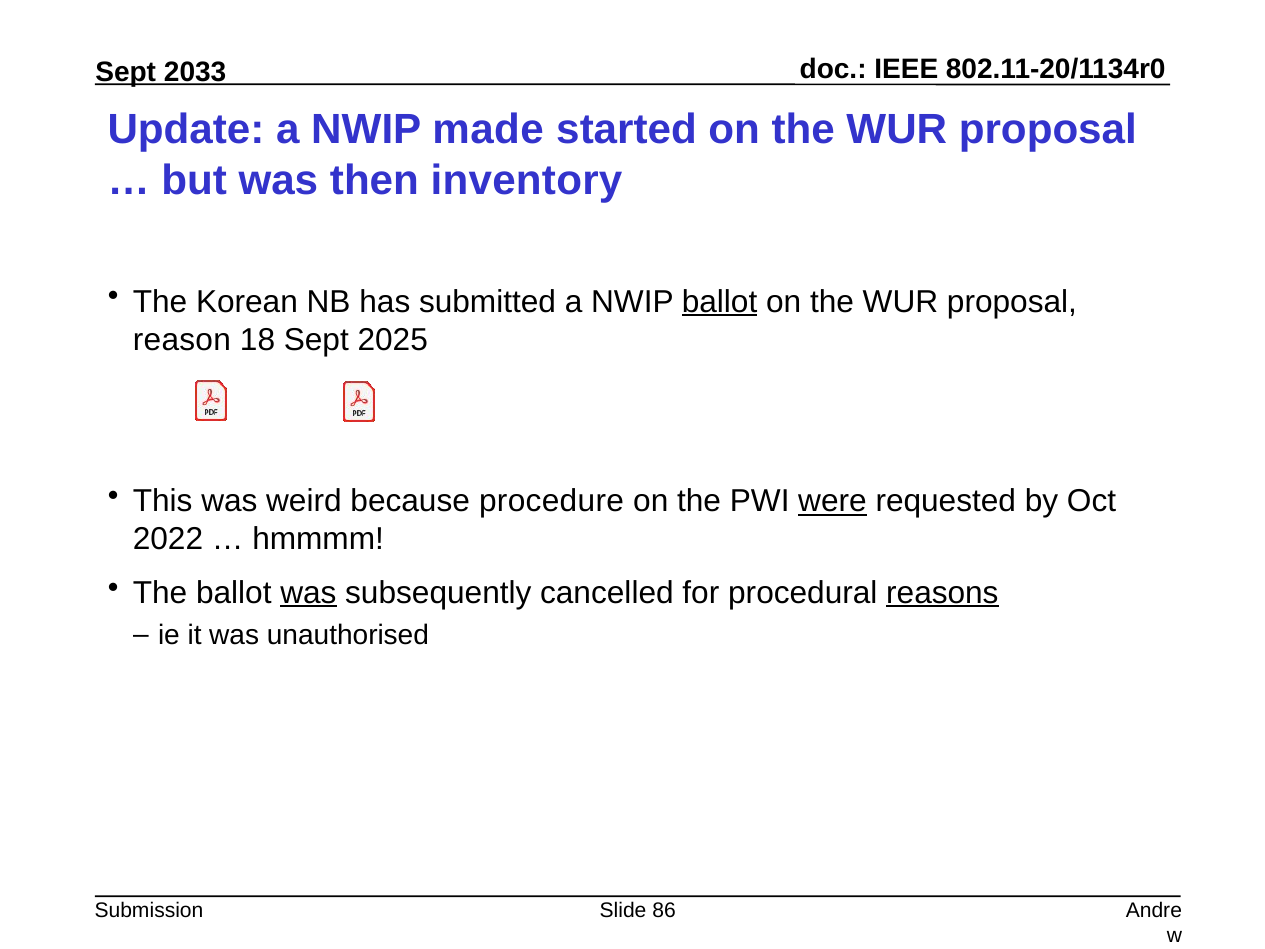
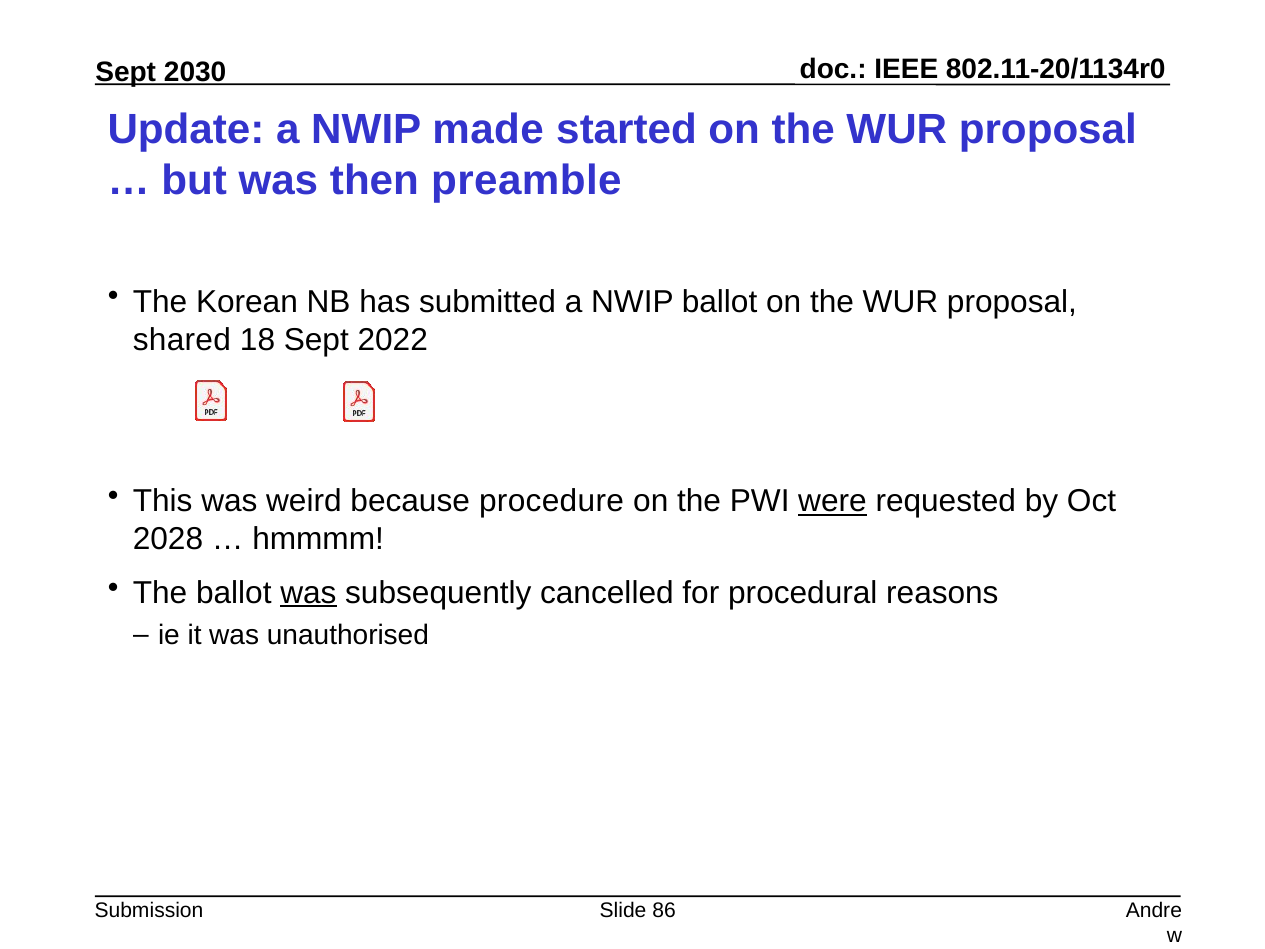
2033: 2033 -> 2030 (195, 72)
inventory: inventory -> preamble (526, 180)
ballot underline: present -> none (720, 302)
reason: reason -> shared (182, 340)
2025: 2025 -> 2022 (393, 340)
2022: 2022 -> 2028 (168, 539)
reasons underline: present -> none (942, 593)
